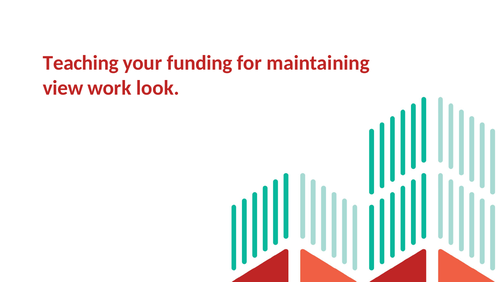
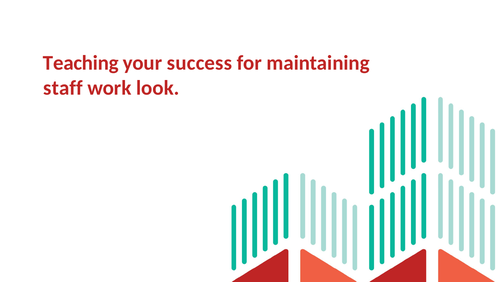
funding: funding -> success (200, 63)
view: view -> staff (63, 88)
